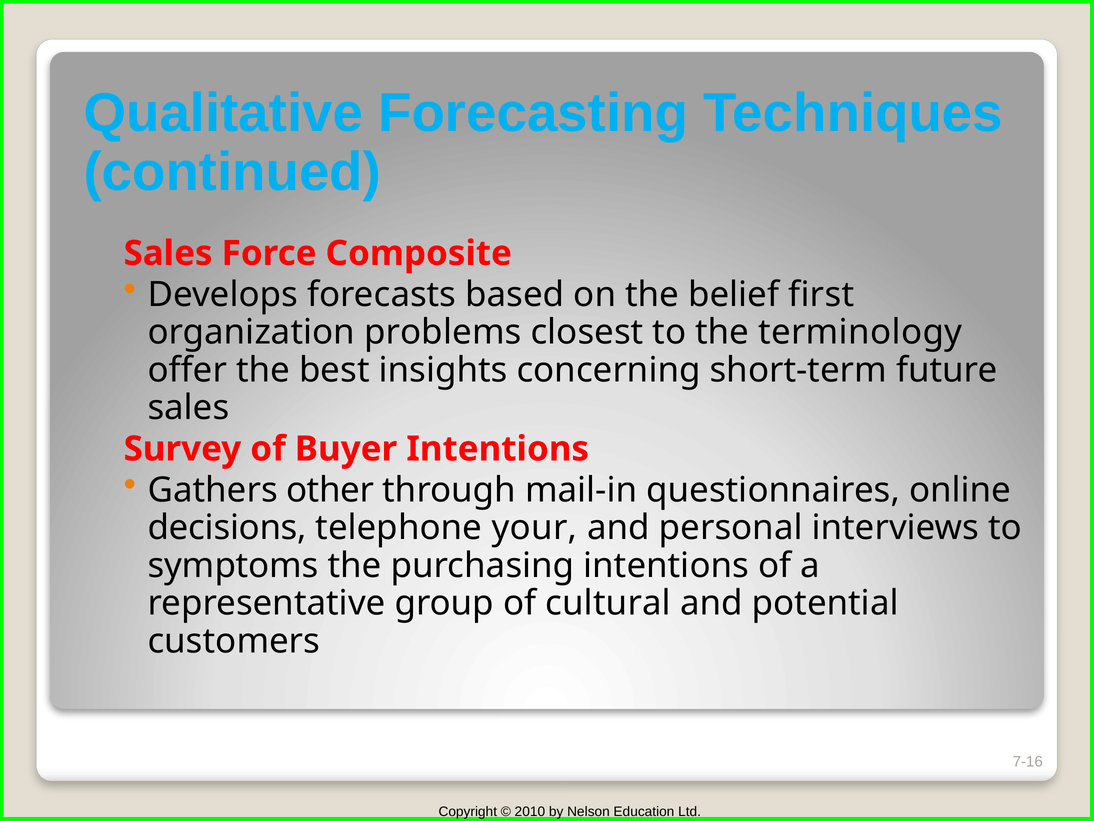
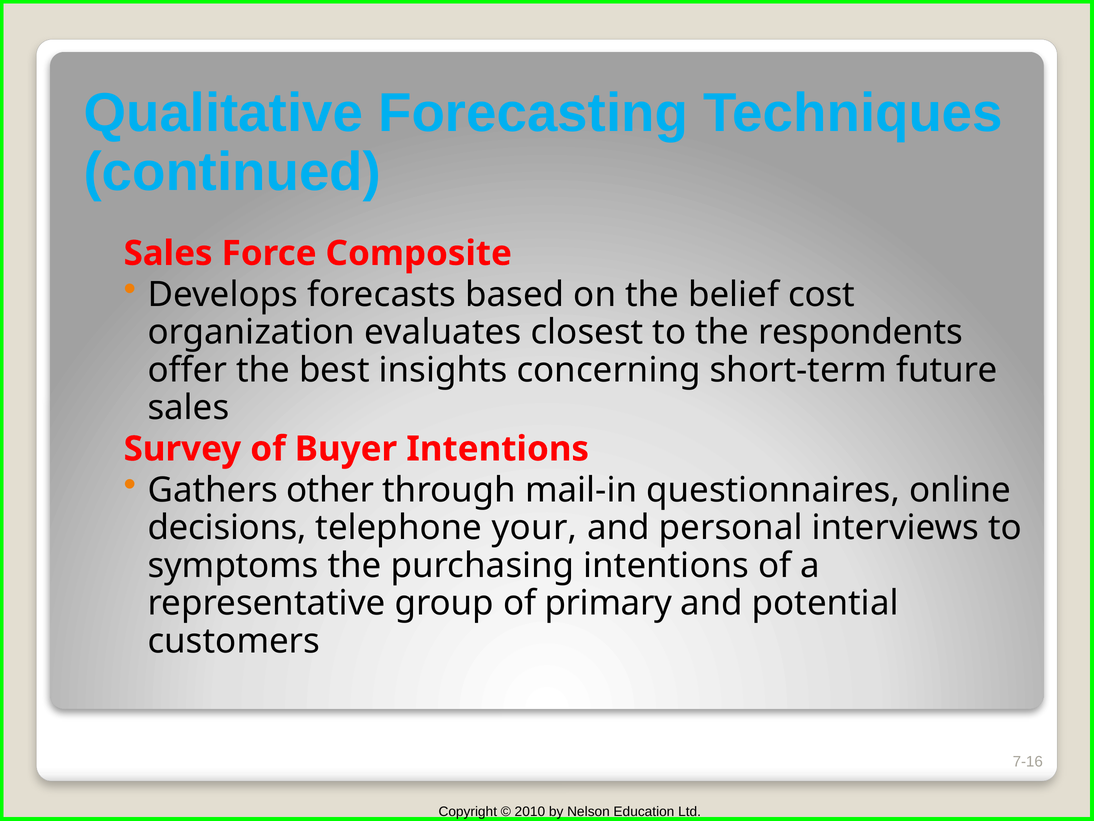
first: first -> cost (822, 294)
problems: problems -> evaluates (443, 332)
terminology: terminology -> respondents (861, 332)
cultural: cultural -> primary (608, 603)
